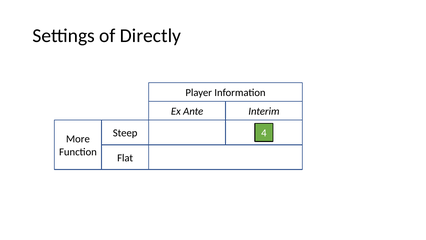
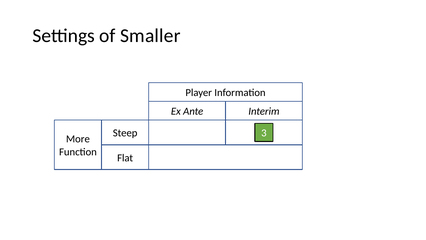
Directly: Directly -> Smaller (150, 36)
4: 4 -> 3 (264, 133)
